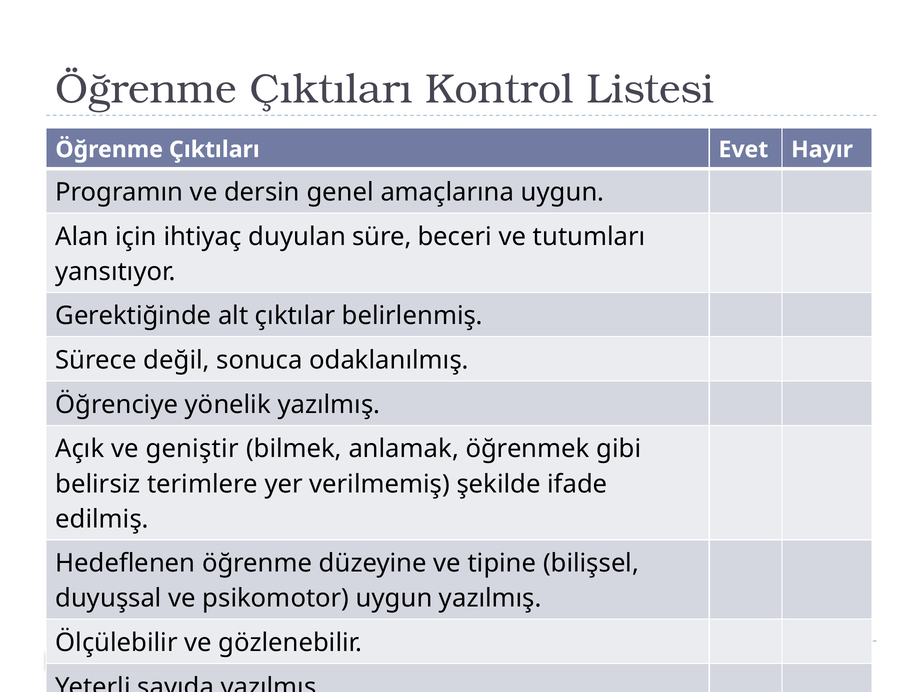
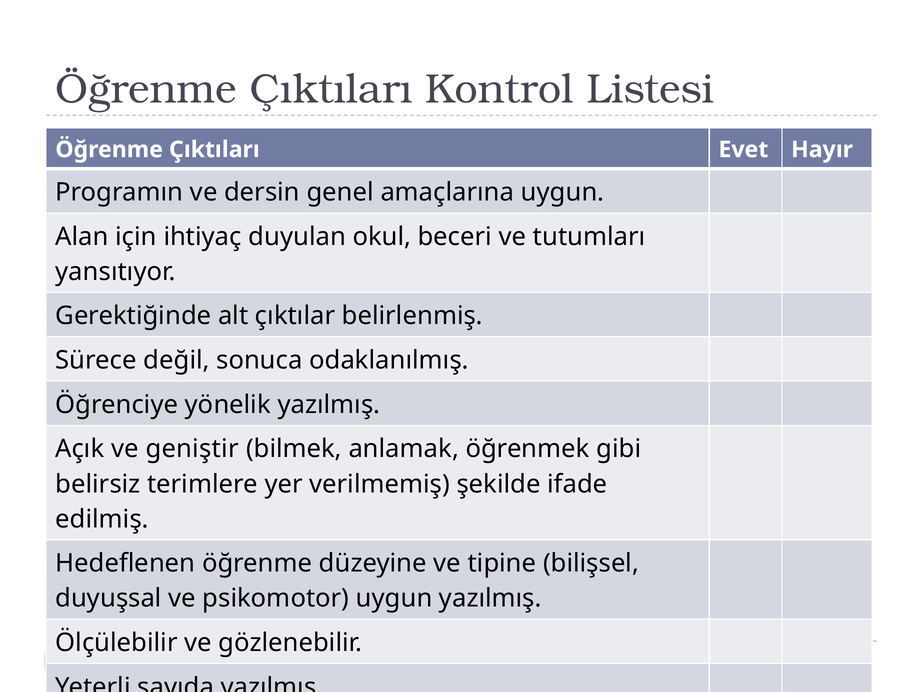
süre: süre -> okul (382, 237)
